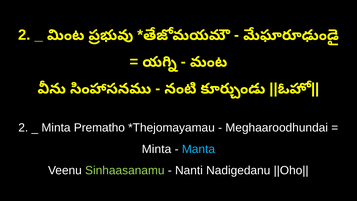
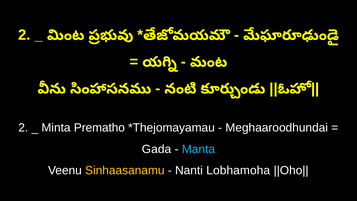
Minta: Minta -> Gada (157, 149)
Sinhaasanamu colour: light green -> yellow (125, 170)
Nadigedanu: Nadigedanu -> Lobhamoha (238, 170)
